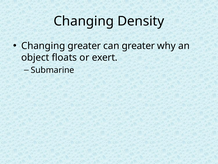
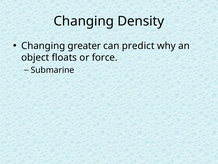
can greater: greater -> predict (138, 46)
exert: exert -> force (105, 57)
